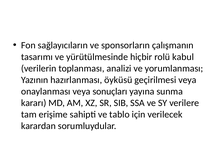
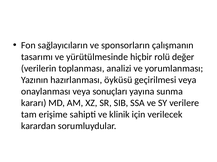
kabul: kabul -> değer (183, 57)
tablo: tablo -> klinik (120, 115)
